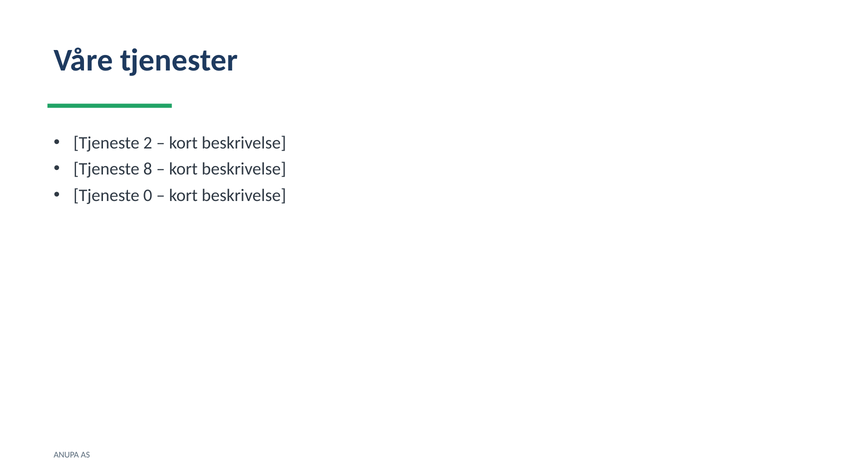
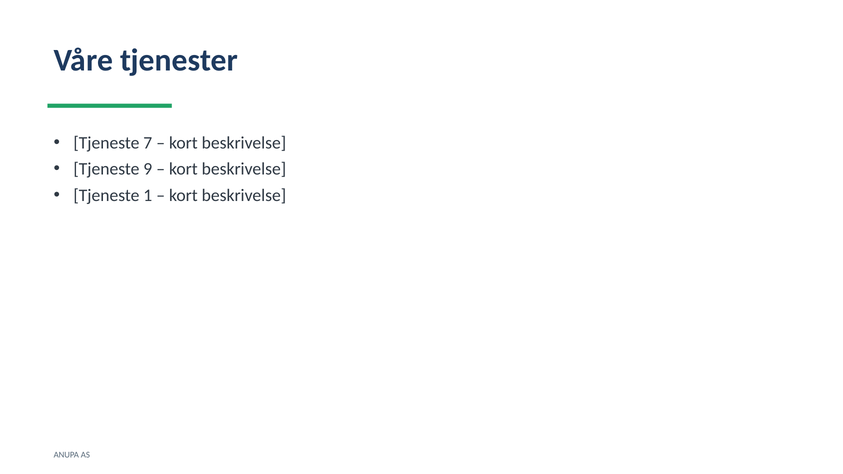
2: 2 -> 7 (148, 143)
8: 8 -> 9 (148, 169)
0: 0 -> 1 (148, 195)
